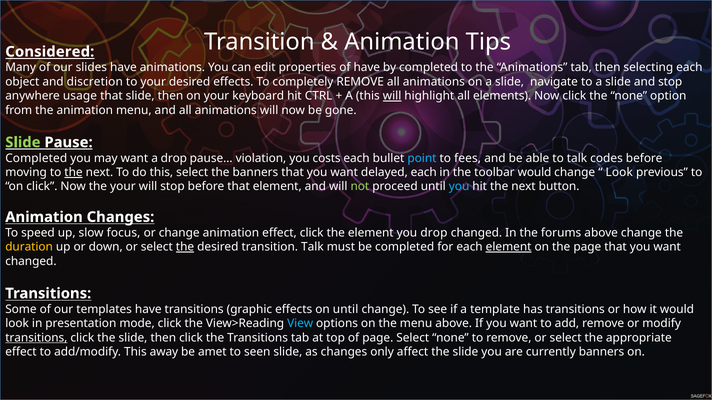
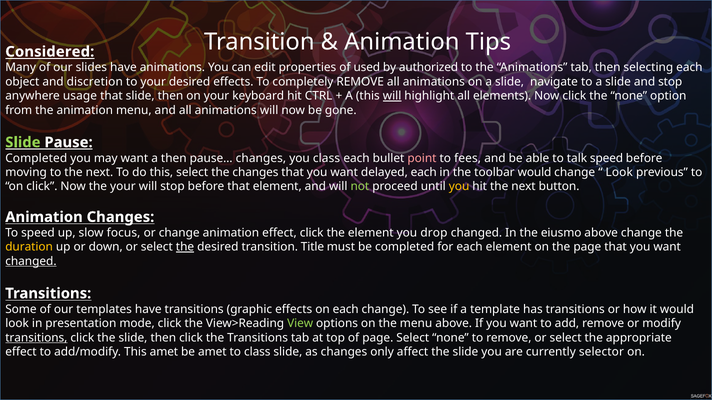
of have: have -> used (367, 68)
by completed: completed -> authorized (429, 68)
a drop: drop -> then (174, 158)
pause… violation: violation -> changes (261, 158)
you costs: costs -> class (327, 158)
point colour: light blue -> pink (422, 158)
talk codes: codes -> speed (607, 158)
the underline: present -> none (74, 173)
the banners: banners -> changes (255, 173)
you colour: light blue -> yellow (459, 187)
forums: forums -> eiusmo (561, 233)
transition Talk: Talk -> Title (312, 247)
element underline: present -> none (509, 247)
changed underline: none -> present (31, 262)
on until: until -> each (346, 310)
View colour: light blue -> light green (300, 324)
This away: away -> amet (164, 352)
to seen: seen -> class (257, 352)
currently banners: banners -> selector (601, 352)
